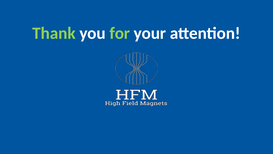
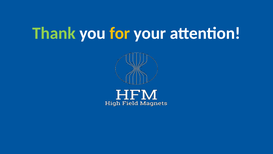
for colour: light green -> yellow (120, 33)
